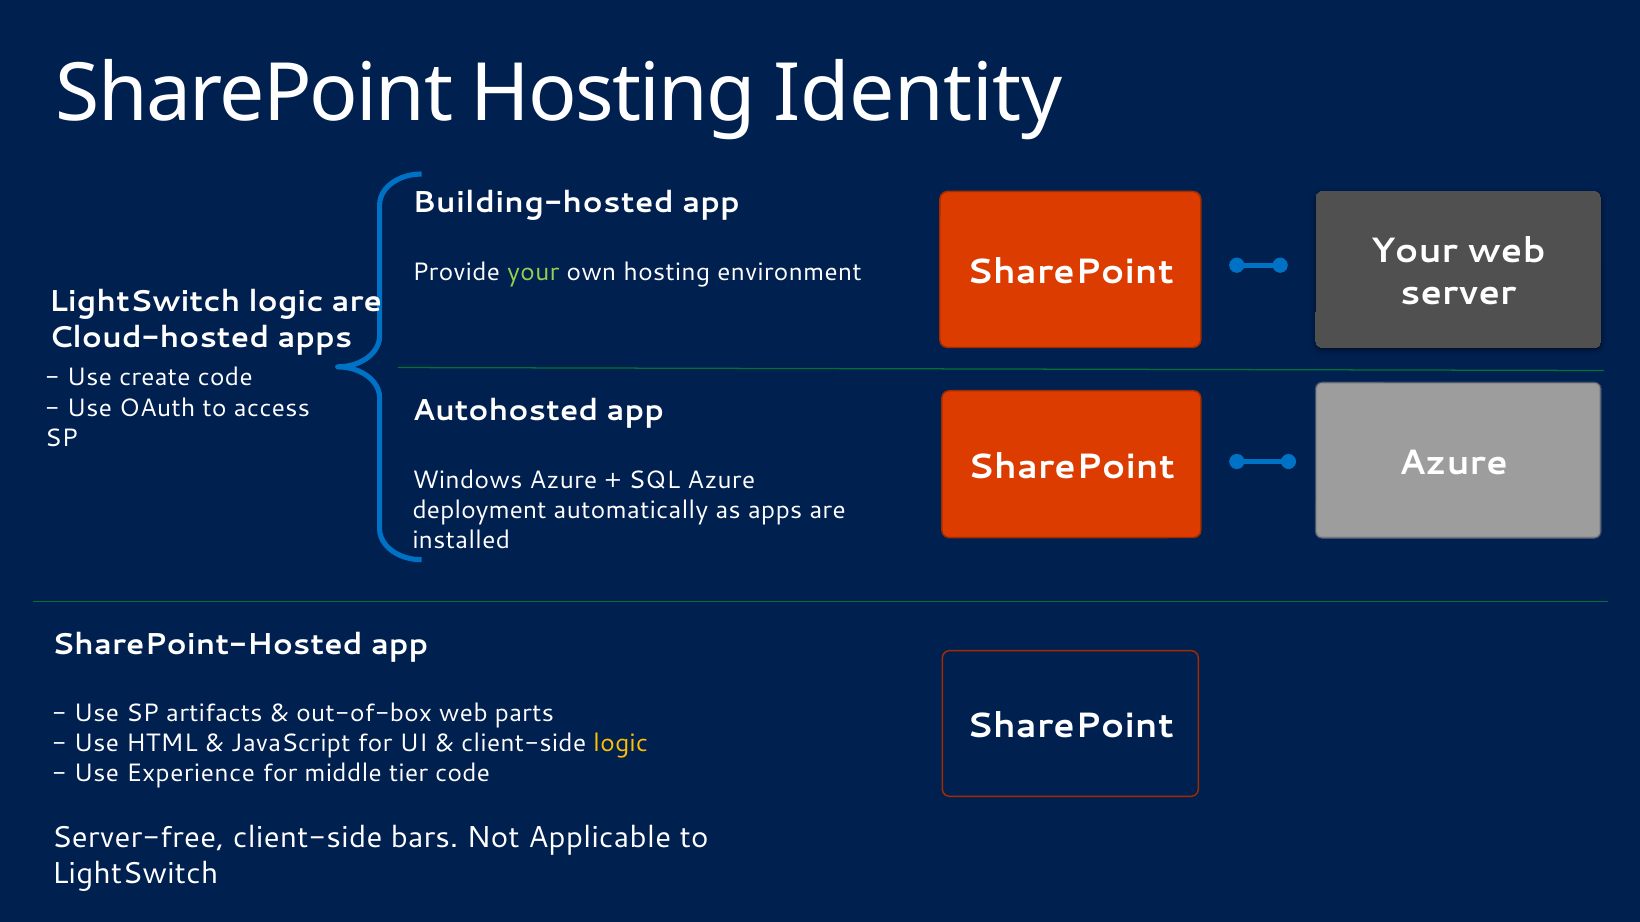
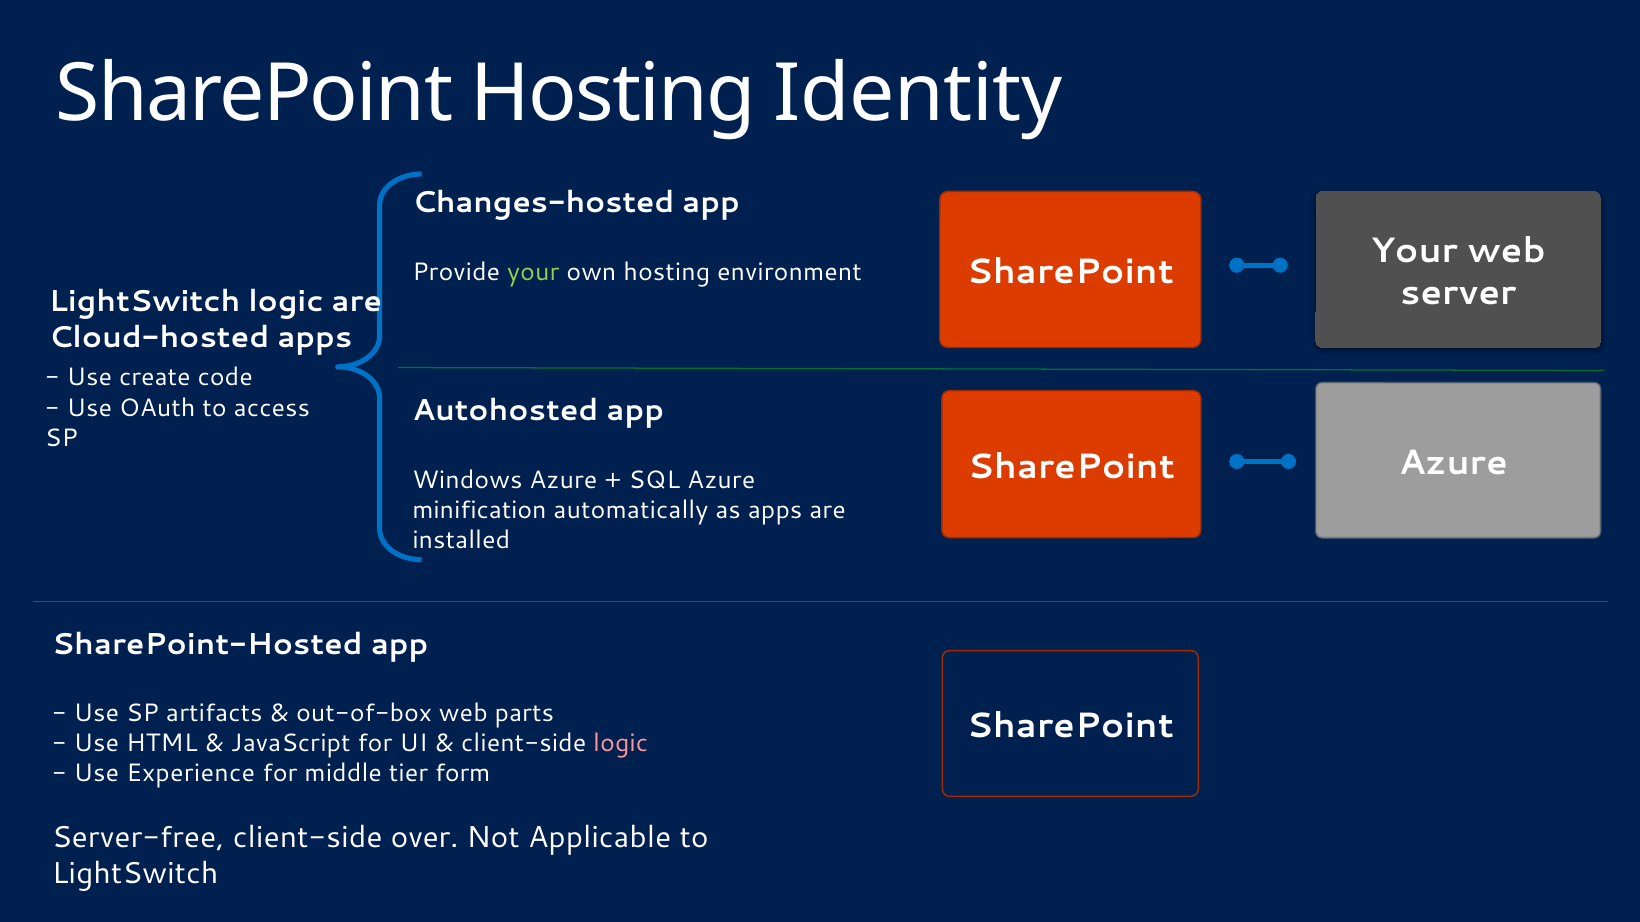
Building-hosted: Building-hosted -> Changes-hosted (543, 203)
deployment: deployment -> minification (479, 510)
logic colour: yellow -> pink (621, 744)
tier code: code -> form (463, 774)
bars: bars -> over (425, 838)
